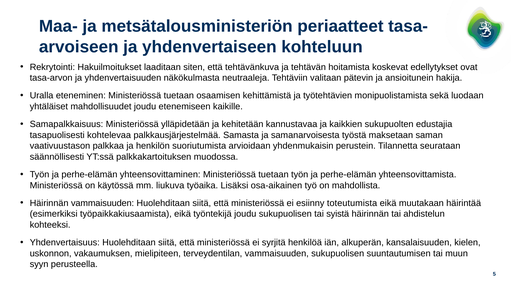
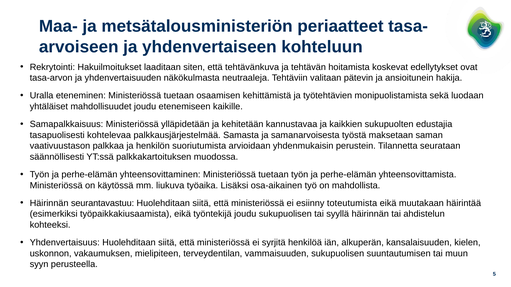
Häirinnän vammaisuuden: vammaisuuden -> seurantavastuu (103, 203)
syistä: syistä -> syyllä (338, 214)
